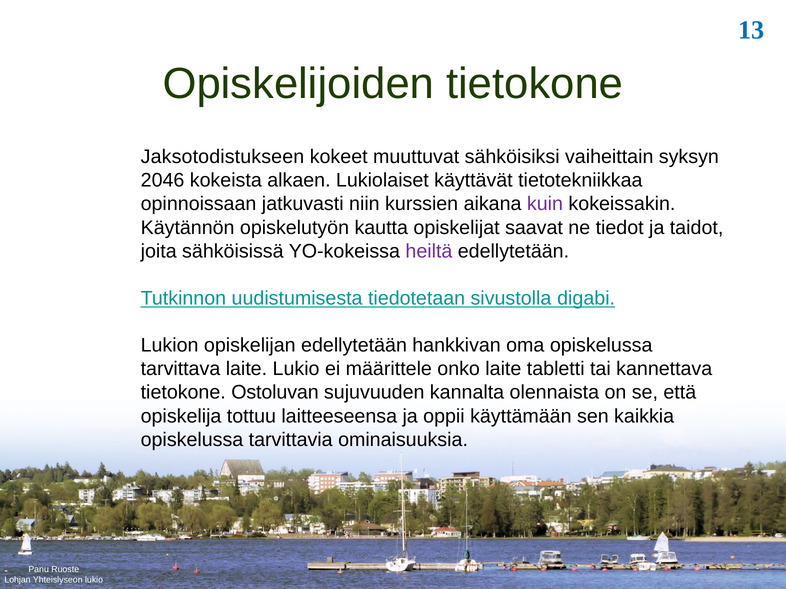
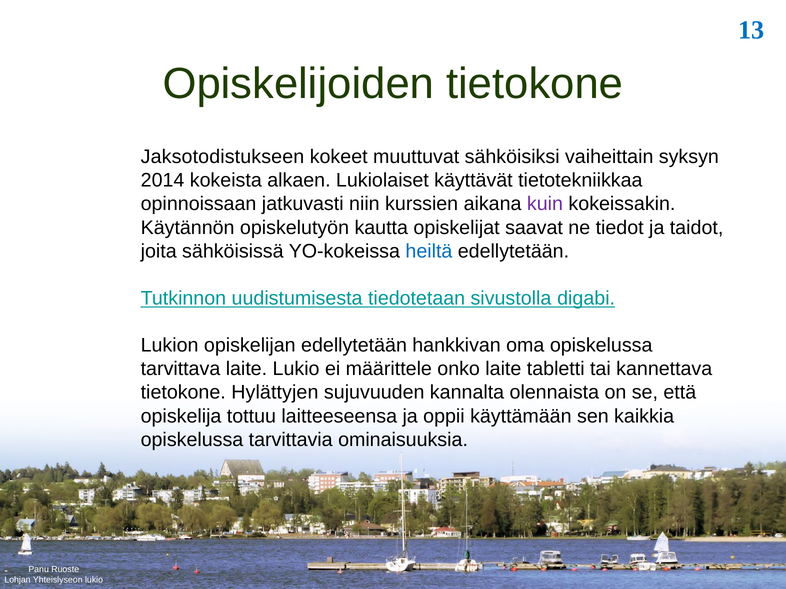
2046: 2046 -> 2014 (163, 181)
heiltä colour: purple -> blue (429, 251)
Ostoluvan: Ostoluvan -> Hylättyjen (275, 393)
